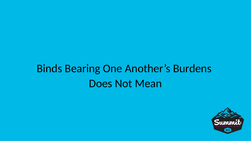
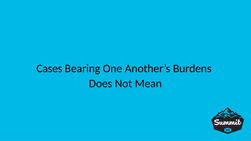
Binds: Binds -> Cases (49, 69)
